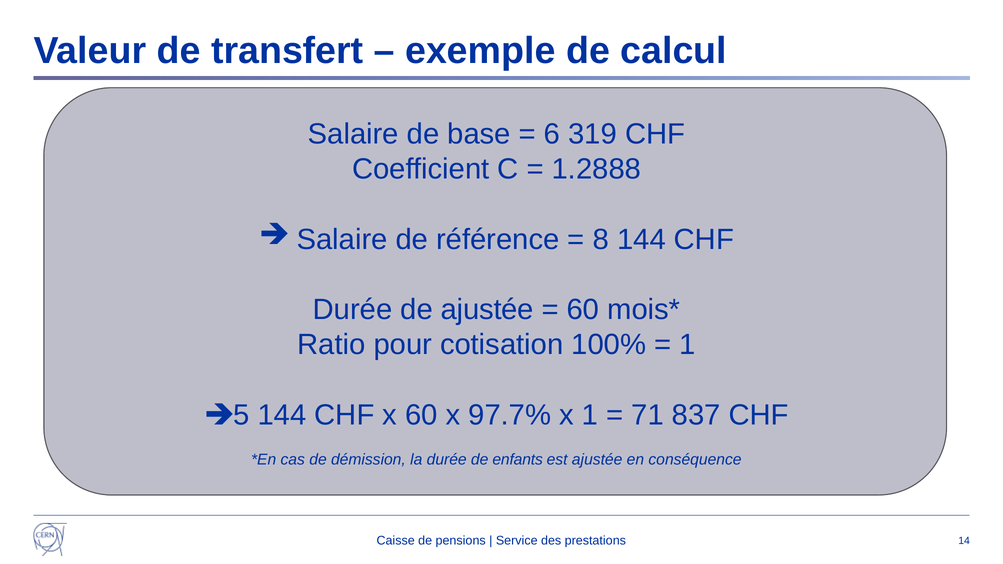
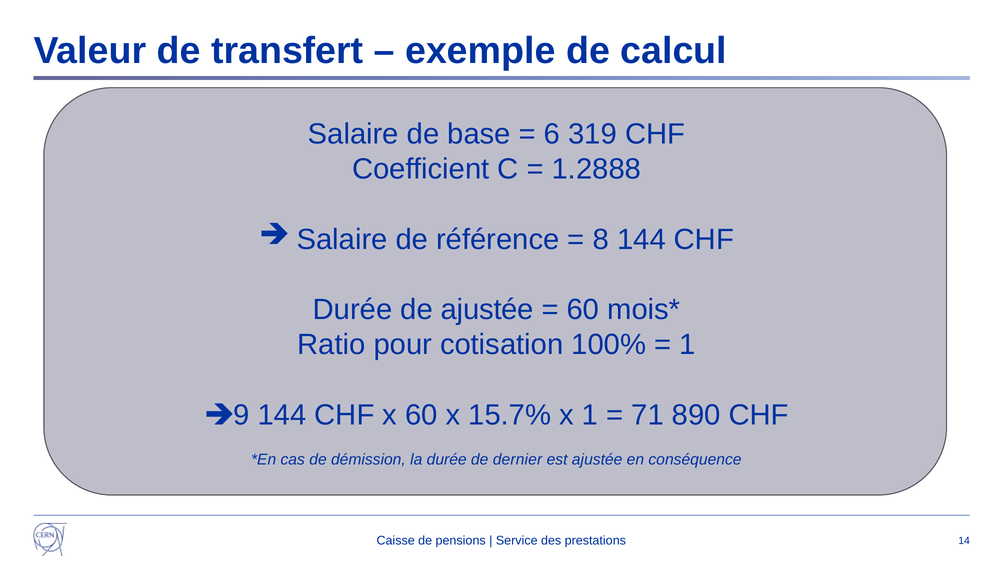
5: 5 -> 9 (241, 415)
97.7%: 97.7% -> 15.7% (510, 415)
837: 837 -> 890 (696, 415)
enfants: enfants -> dernier (518, 460)
